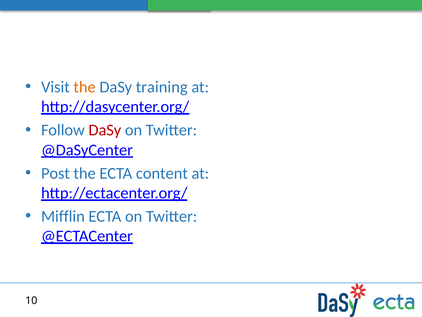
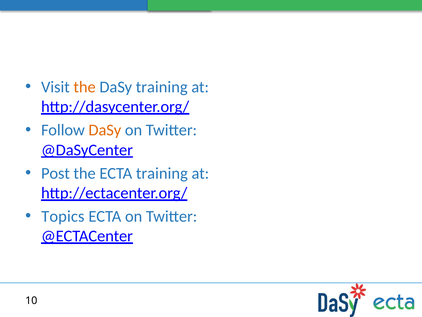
DaSy colour: red -> orange (105, 130)
ECTA content: content -> training (162, 173)
Mifflin: Mifflin -> Topics (63, 216)
